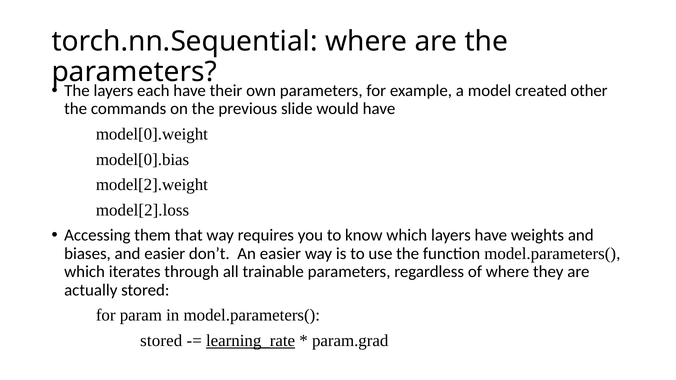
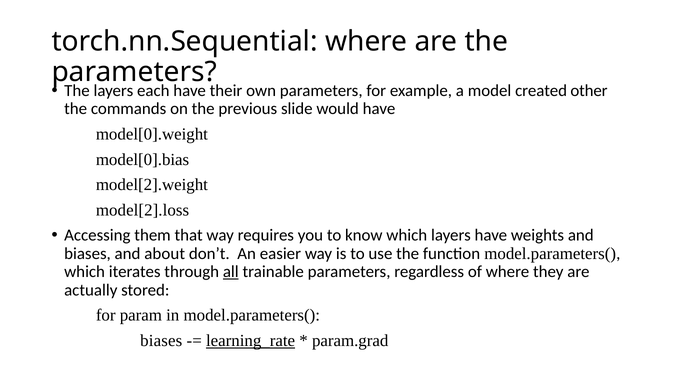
and easier: easier -> about (165, 254)
all underline: none -> present (231, 272)
stored: stored -> biases (161, 341)
